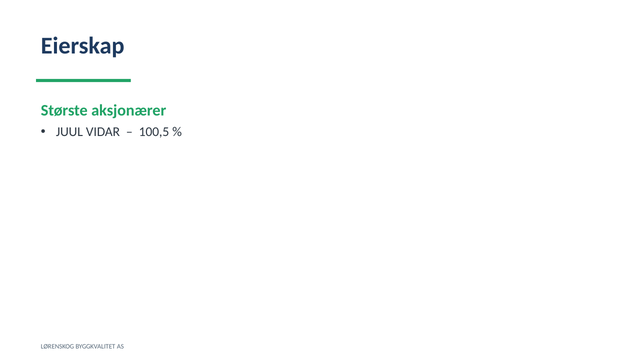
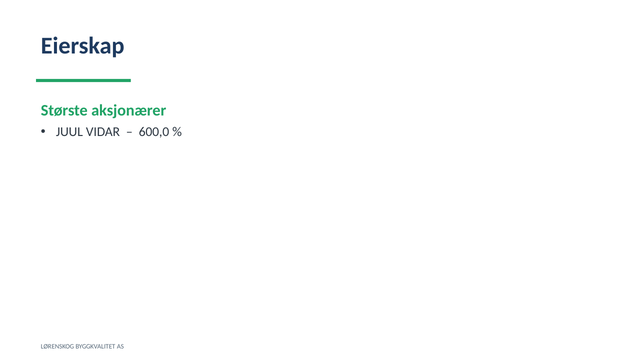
100,5: 100,5 -> 600,0 (154, 132)
